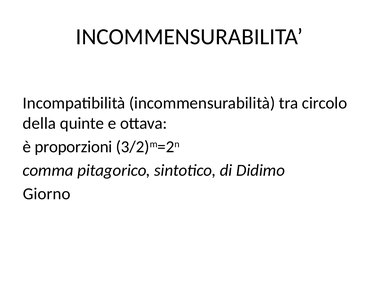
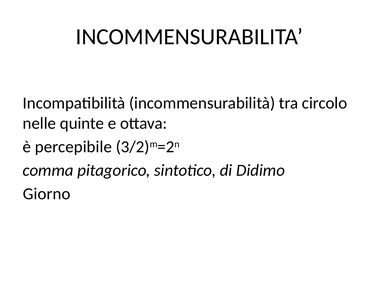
della: della -> nelle (39, 123)
proporzioni: proporzioni -> percepibile (73, 147)
